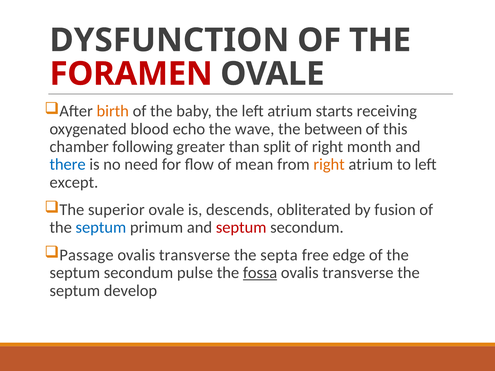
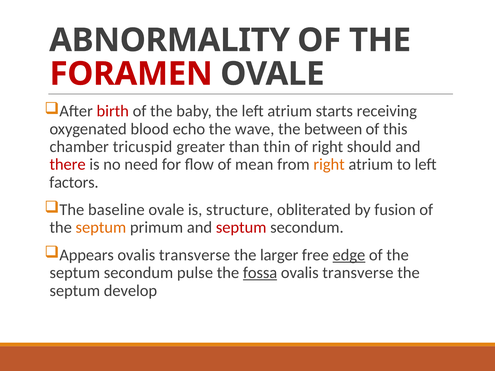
DYSFUNCTION: DYSFUNCTION -> ABNORMALITY (170, 40)
birth colour: orange -> red (113, 111)
following: following -> tricuspid (143, 147)
split: split -> thin (277, 147)
month: month -> should (369, 147)
there colour: blue -> red (68, 165)
except: except -> factors (74, 182)
superior: superior -> baseline (116, 210)
descends: descends -> structure (240, 210)
septum colour: blue -> orange (101, 228)
Passage: Passage -> Appears (87, 255)
septa: septa -> larger (279, 255)
edge underline: none -> present (349, 255)
